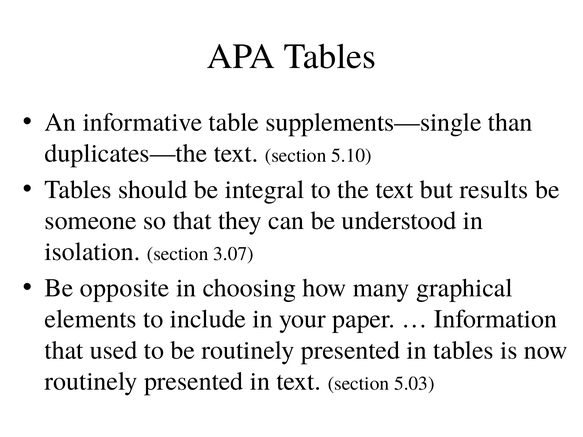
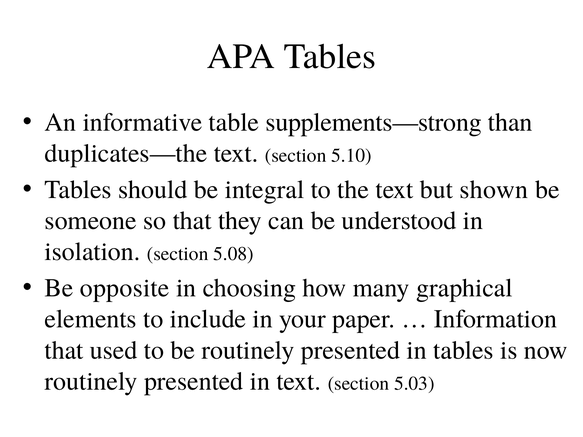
supplements—single: supplements—single -> supplements—strong (374, 122)
results: results -> shown (494, 190)
3.07: 3.07 -> 5.08 (234, 254)
